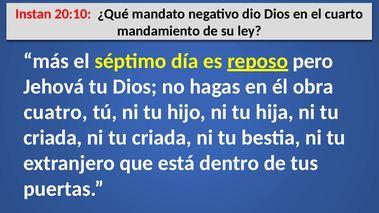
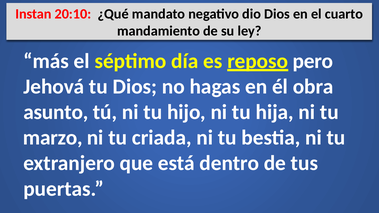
cuatro: cuatro -> asunto (56, 112)
criada: criada -> marzo (53, 138)
